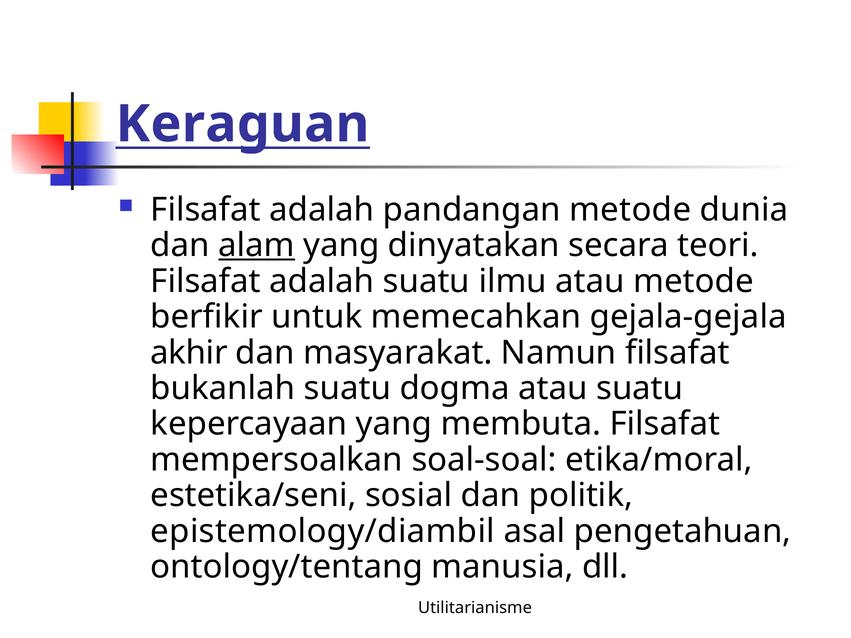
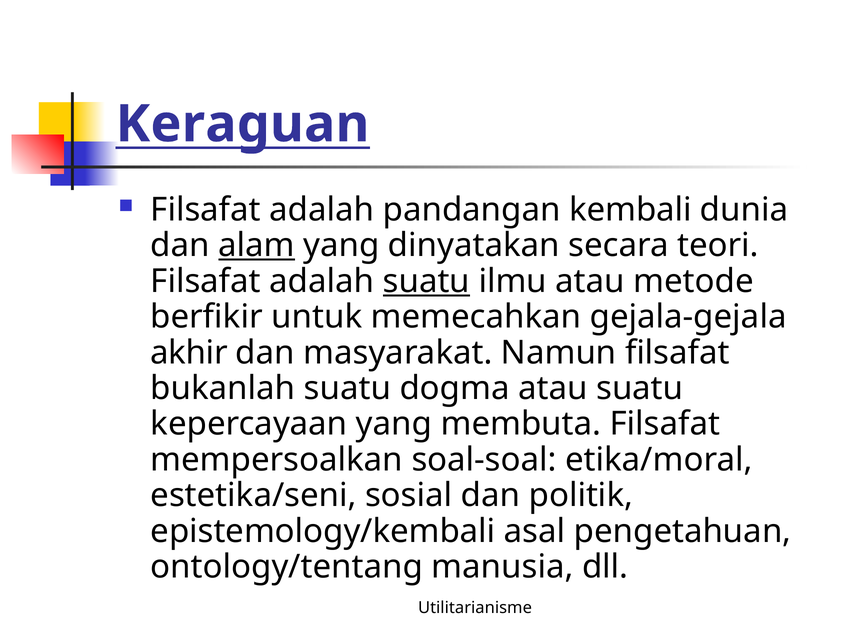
pandangan metode: metode -> kembali (630, 210)
suatu underline: none -> present (426, 281)
epistemology/diambil: epistemology/diambil -> epistemology/kembali (323, 531)
